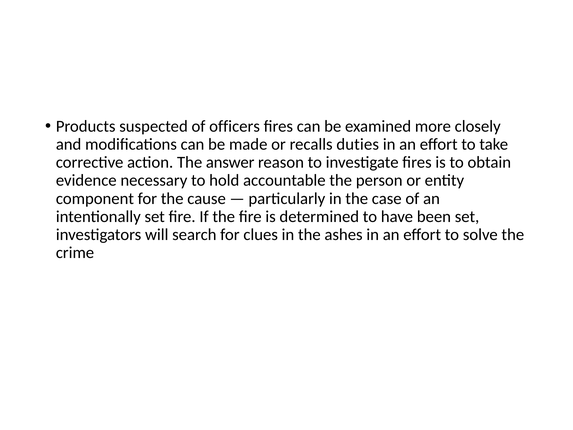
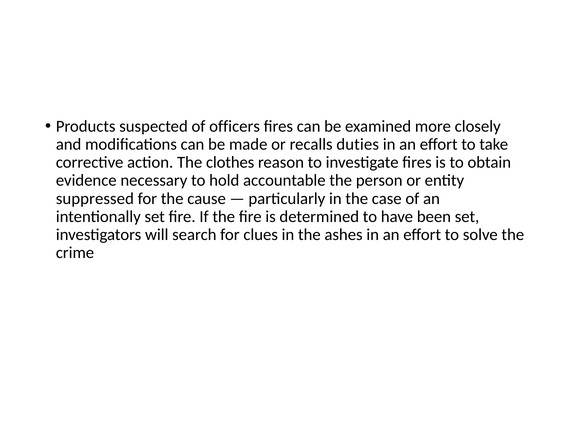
answer: answer -> clothes (230, 162)
component: component -> suppressed (95, 198)
